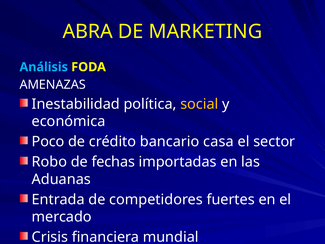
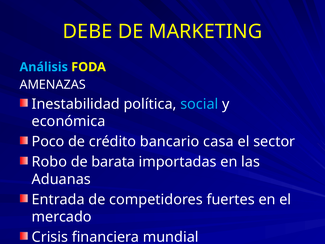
ABRA: ABRA -> DEBE (88, 32)
social colour: yellow -> light blue (199, 104)
fechas: fechas -> barata (113, 162)
